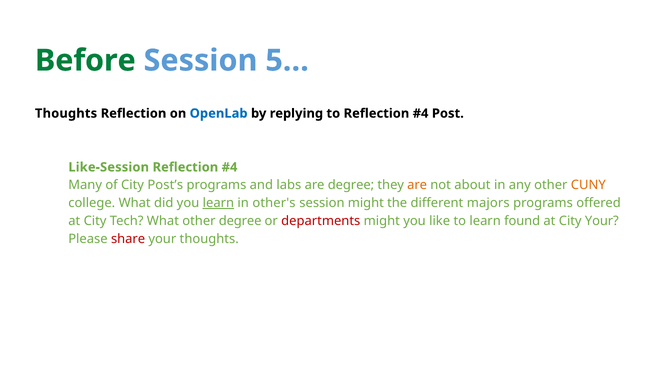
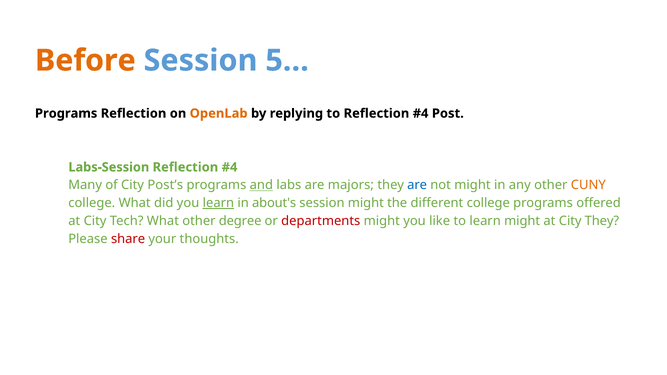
Before colour: green -> orange (85, 61)
Thoughts: Thoughts -> Programs (66, 113)
OpenLab colour: blue -> orange (219, 113)
Like-Session: Like-Session -> Labs-Session (109, 167)
and underline: none -> present (261, 185)
are degree: degree -> majors (351, 185)
are colour: orange -> blue (417, 185)
not about: about -> might (472, 185)
other's: other's -> about's (274, 203)
different majors: majors -> college (488, 203)
learn found: found -> might (522, 221)
City Your: Your -> They (602, 221)
